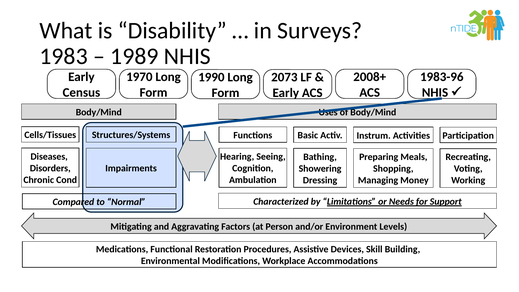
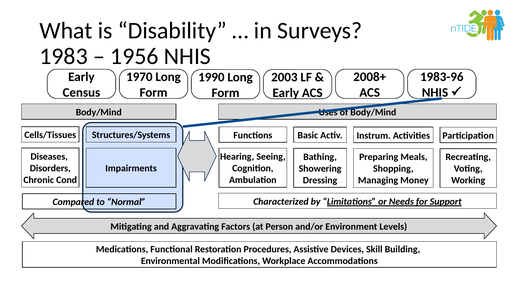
1989: 1989 -> 1956 (134, 56)
2073: 2073 -> 2003 (284, 77)
